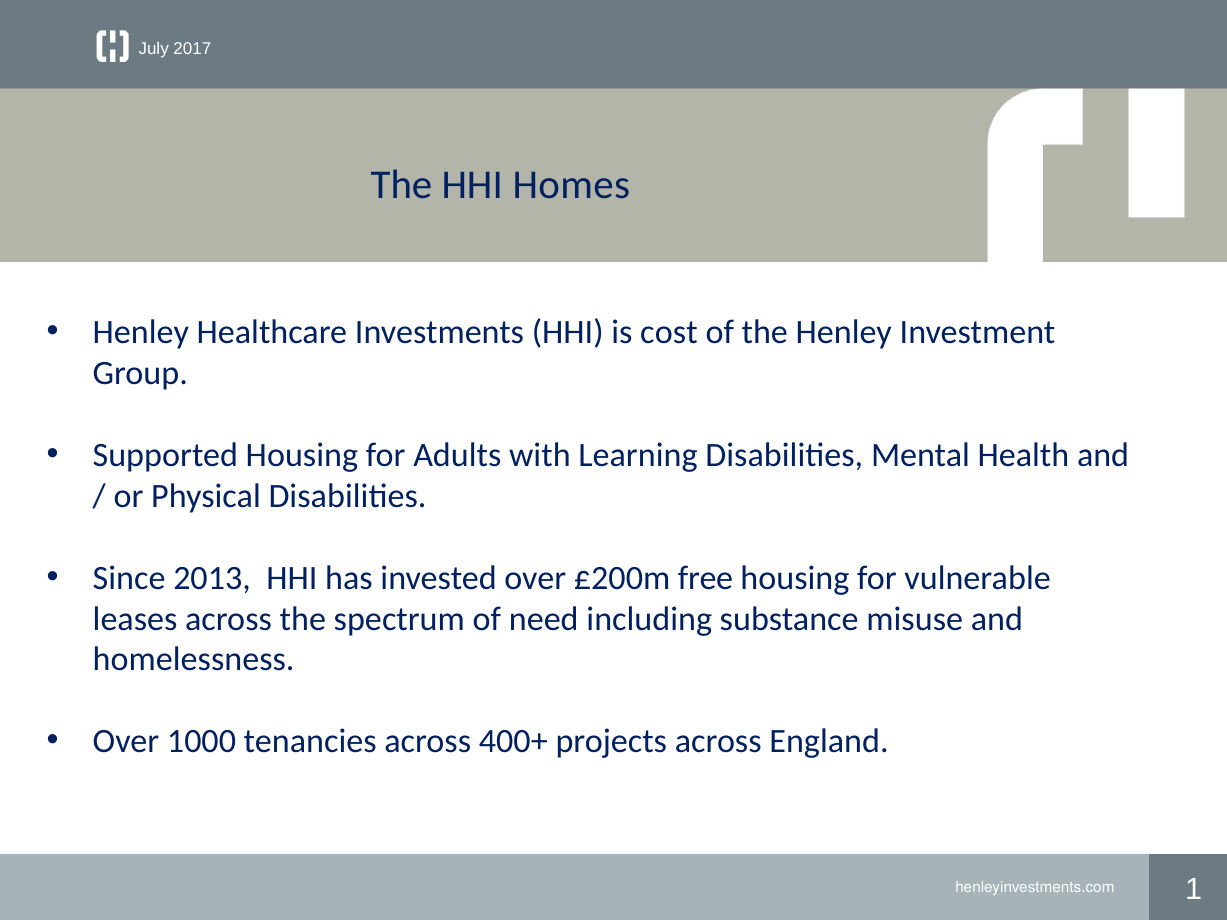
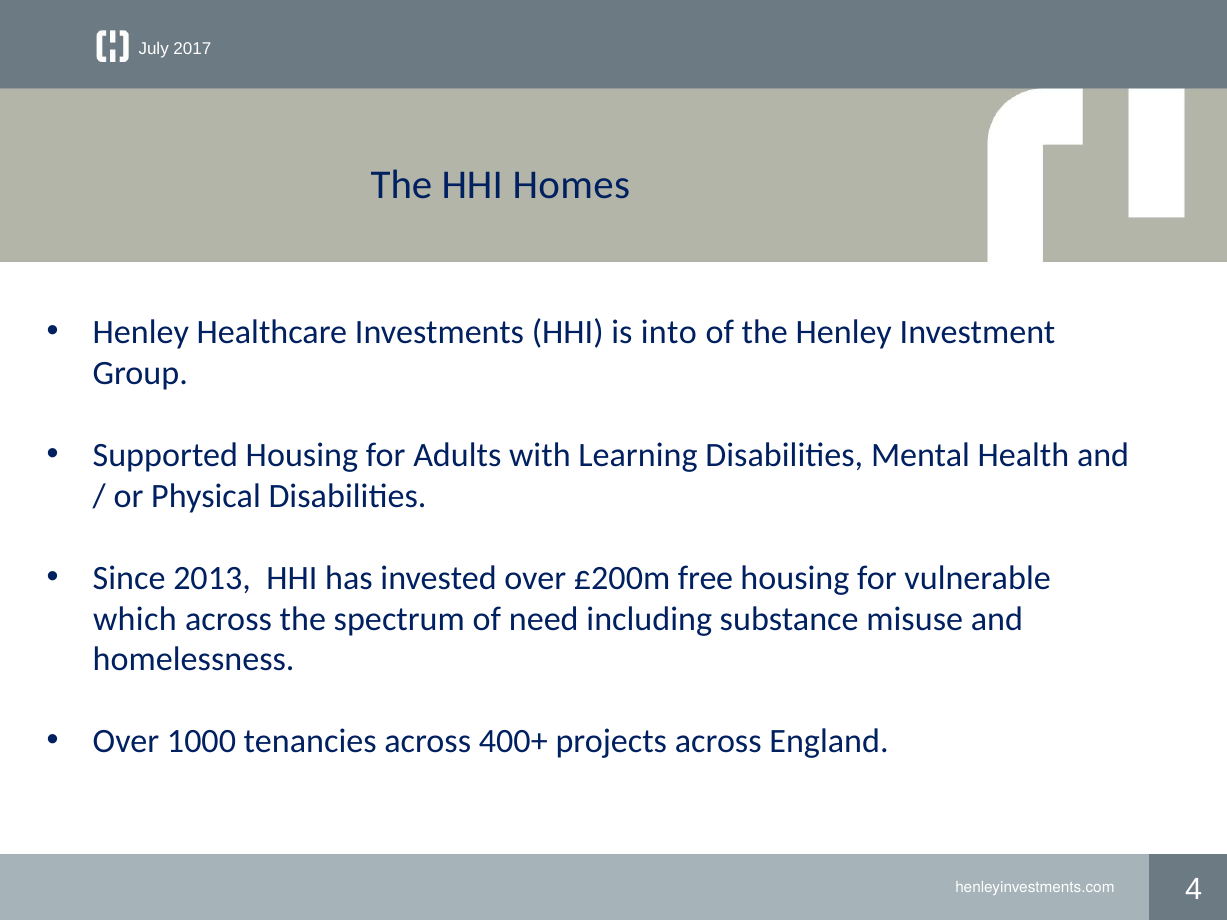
cost: cost -> into (669, 333)
leases: leases -> which (135, 619)
1: 1 -> 4 (1194, 889)
